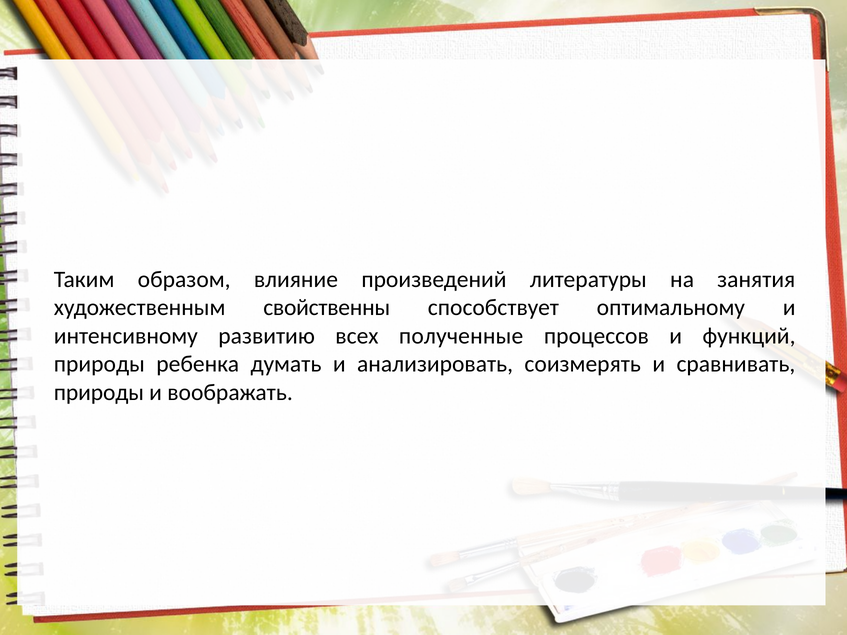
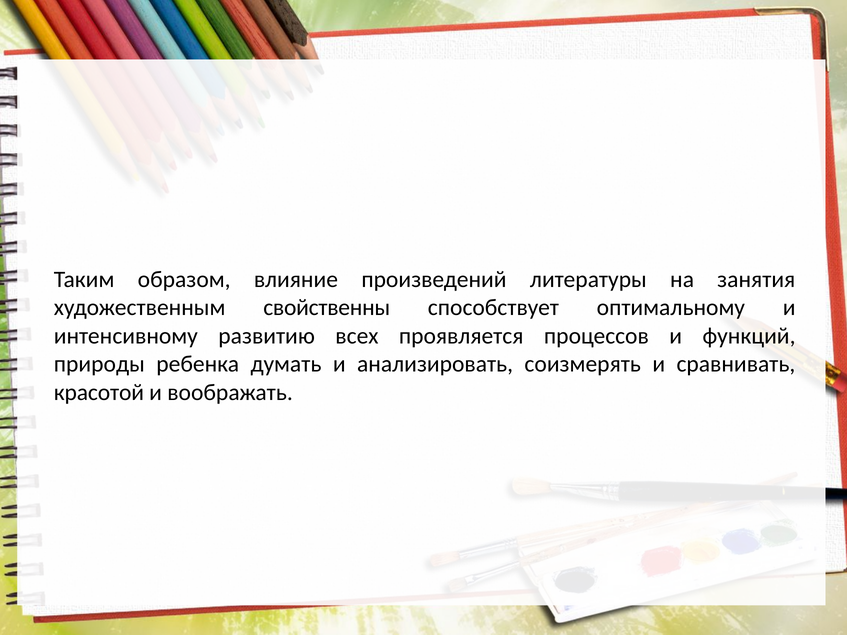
полученные: полученные -> проявляется (461, 336)
природы: природы -> красотой (99, 393)
